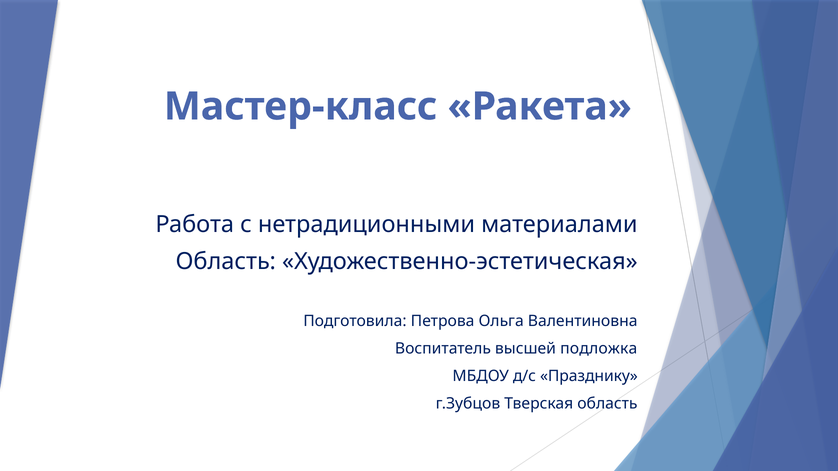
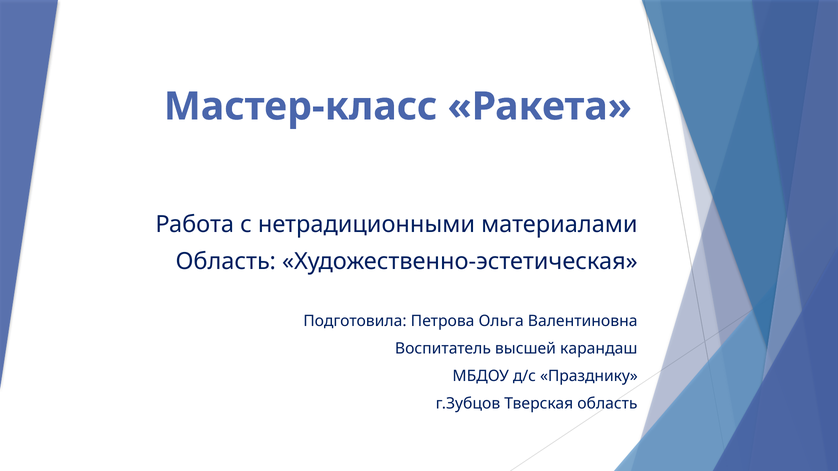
подложка: подложка -> карандаш (599, 349)
